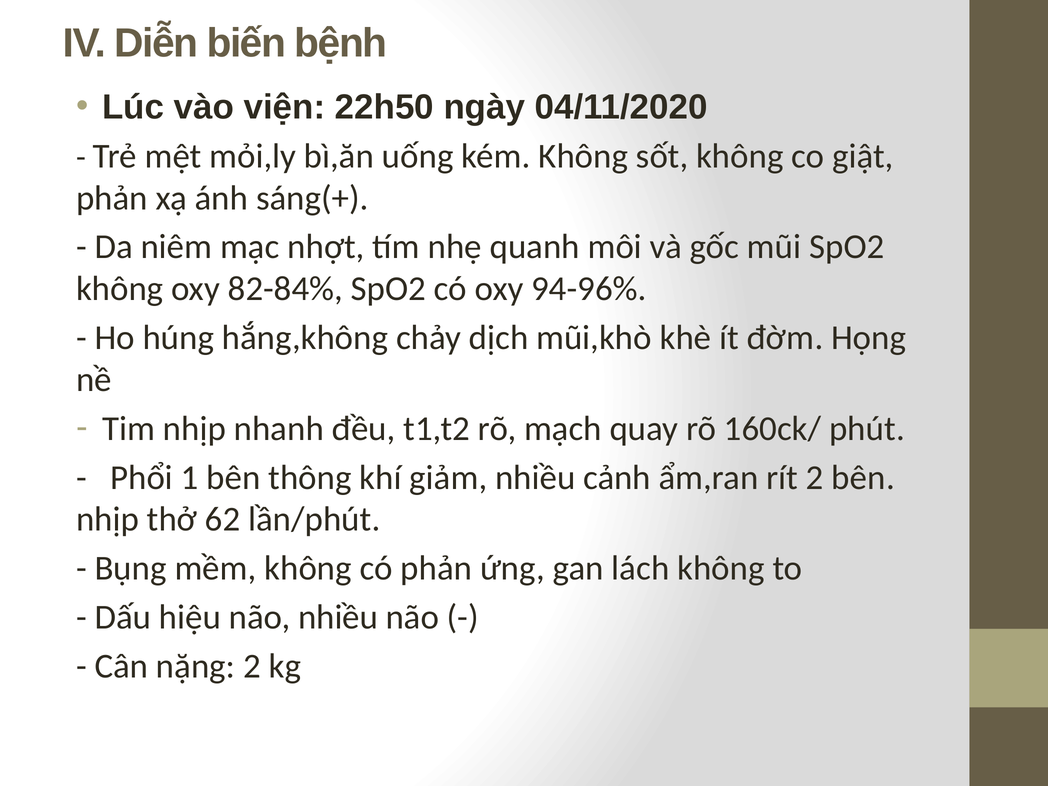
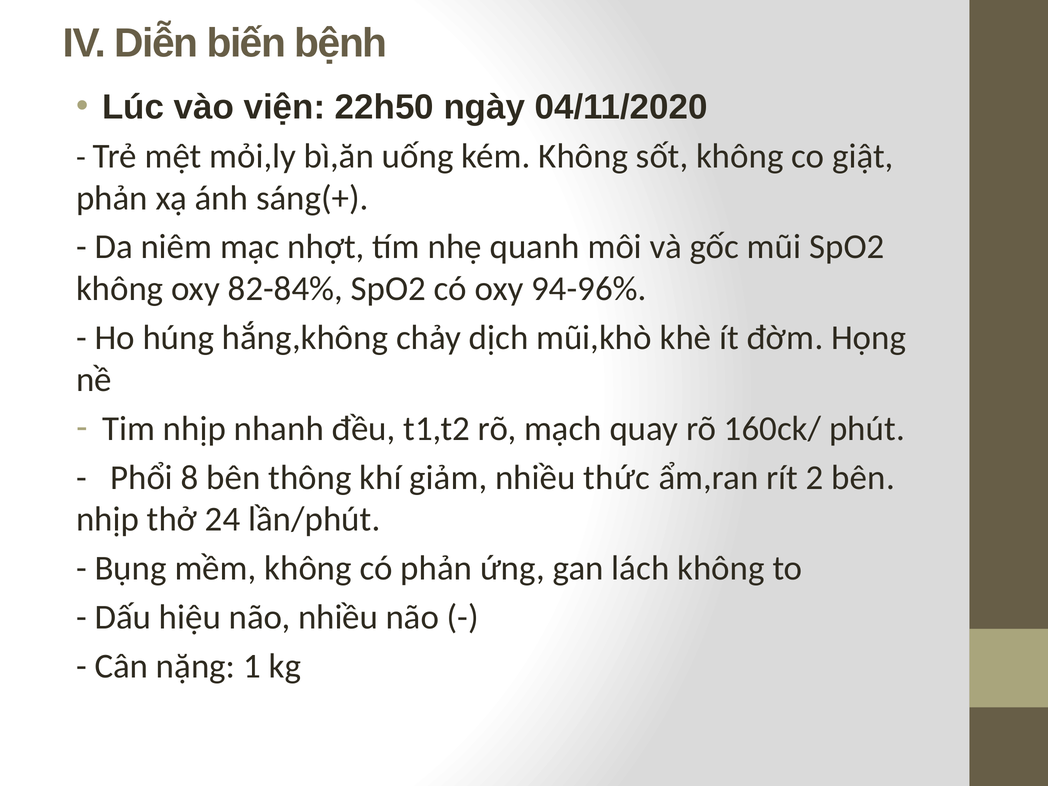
1: 1 -> 8 (190, 477)
cảnh: cảnh -> thức (617, 477)
62: 62 -> 24 (223, 519)
nặng 2: 2 -> 1 (252, 666)
